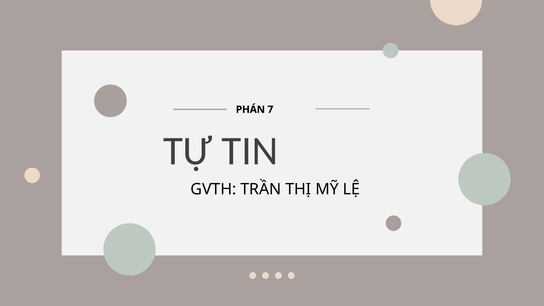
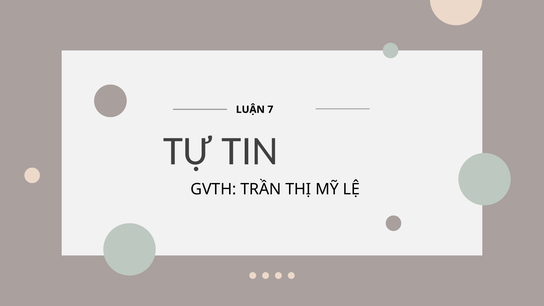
PHÁN: PHÁN -> LUẬN (250, 110)
